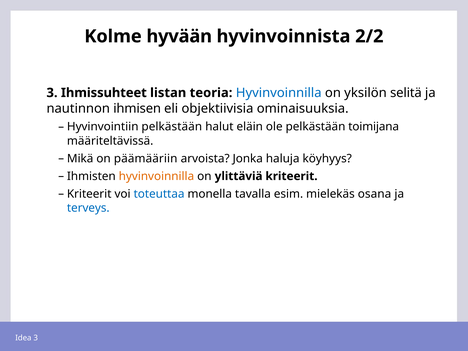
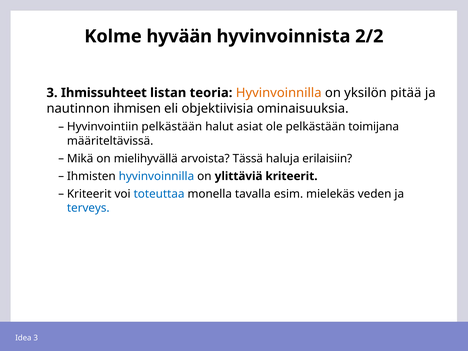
Hyvinvoinnilla colour: blue -> orange (279, 93)
selitä: selitä -> pitää (406, 93)
eläin: eläin -> asiat (250, 127)
päämääriin: päämääriin -> mielihyvällä (146, 159)
Jonka: Jonka -> Tässä (248, 159)
köyhyys: köyhyys -> erilaisiin (327, 159)
hyvinvoinnilla colour: orange -> blue (156, 176)
osana: osana -> veden (375, 194)
